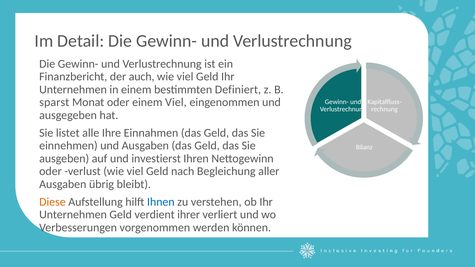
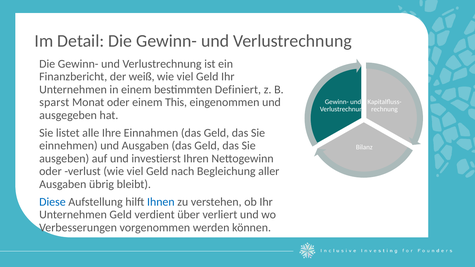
auch: auch -> weiß (142, 77)
einem Viel: Viel -> This (176, 102)
Diese colour: orange -> blue (52, 202)
ihrer: ihrer -> über (189, 215)
